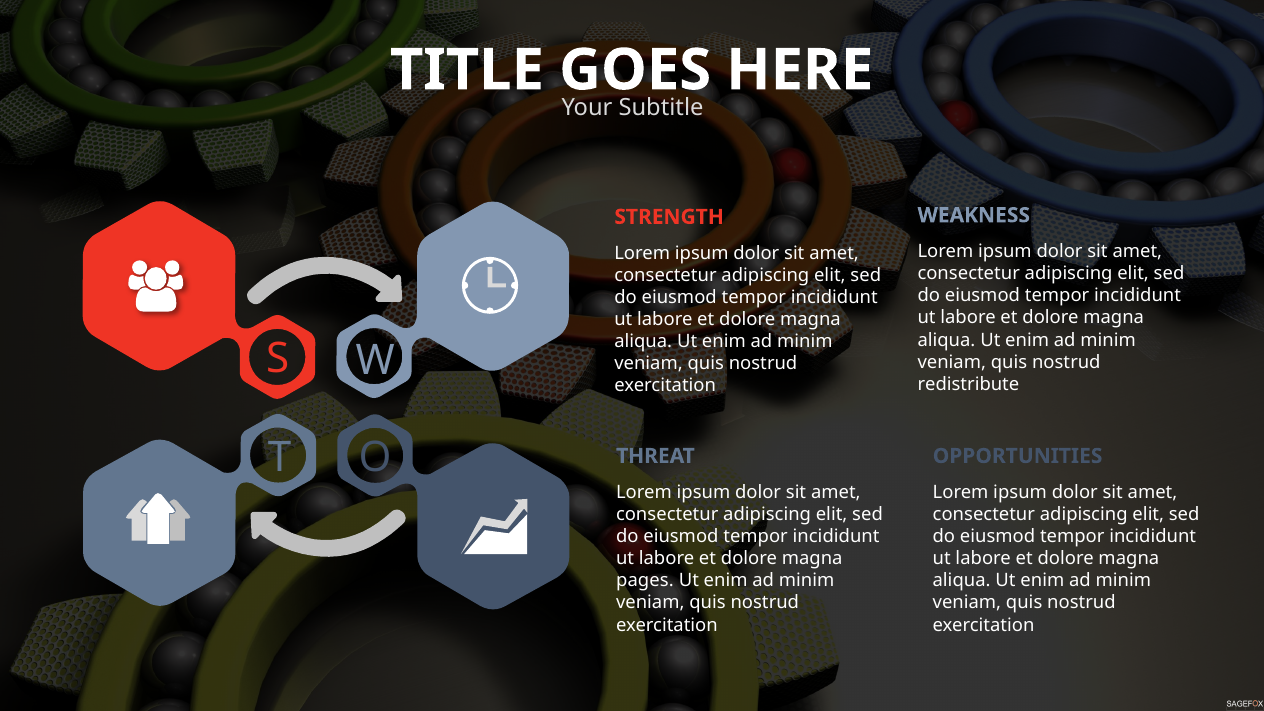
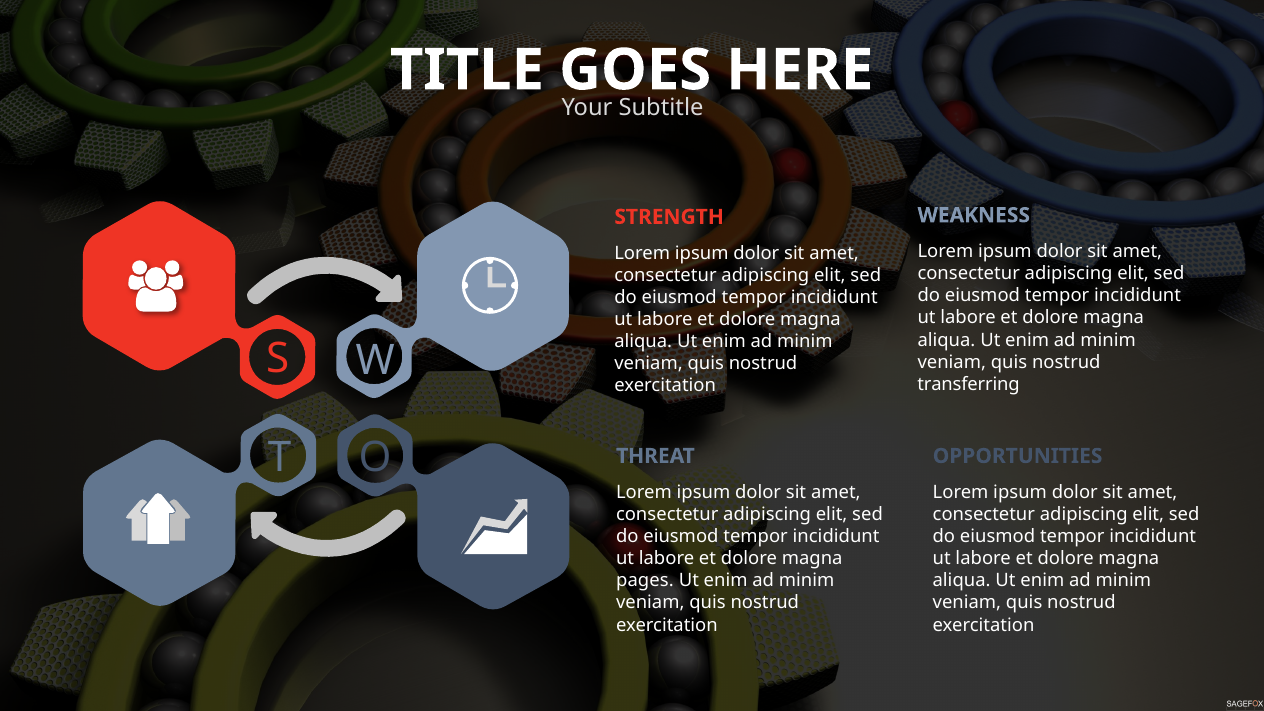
redistribute: redistribute -> transferring (969, 384)
